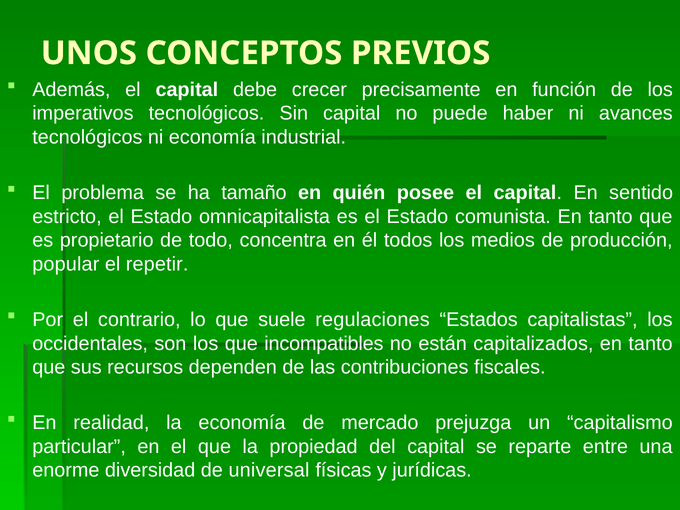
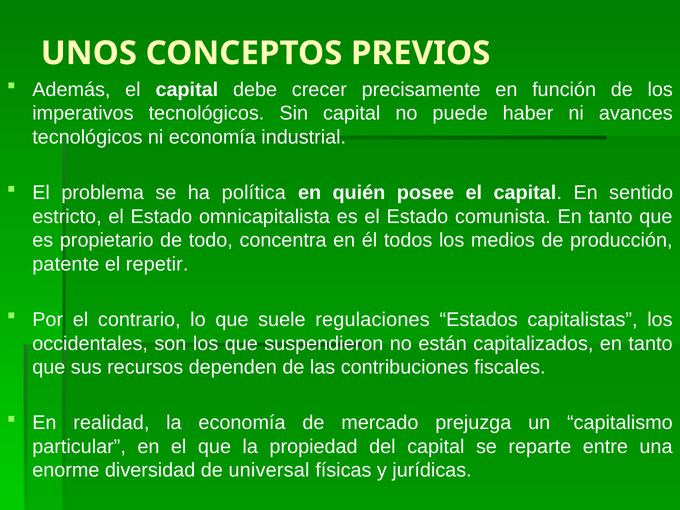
tamaño: tamaño -> política (254, 193)
popular: popular -> patente (66, 264)
incompatibles: incompatibles -> suspendieron (324, 343)
